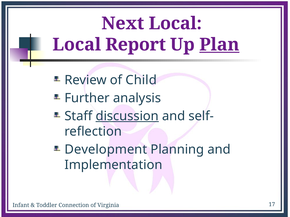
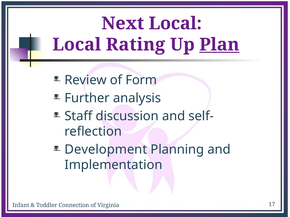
Report: Report -> Rating (135, 45)
Child: Child -> Form (141, 80)
discussion underline: present -> none (127, 116)
